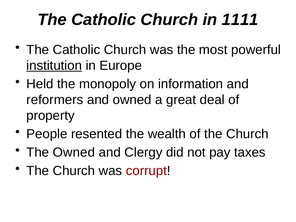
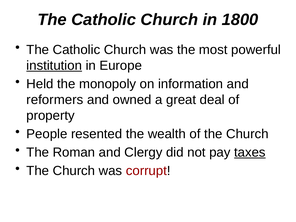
1111: 1111 -> 1800 (240, 20)
The Owned: Owned -> Roman (74, 152)
taxes underline: none -> present (250, 152)
